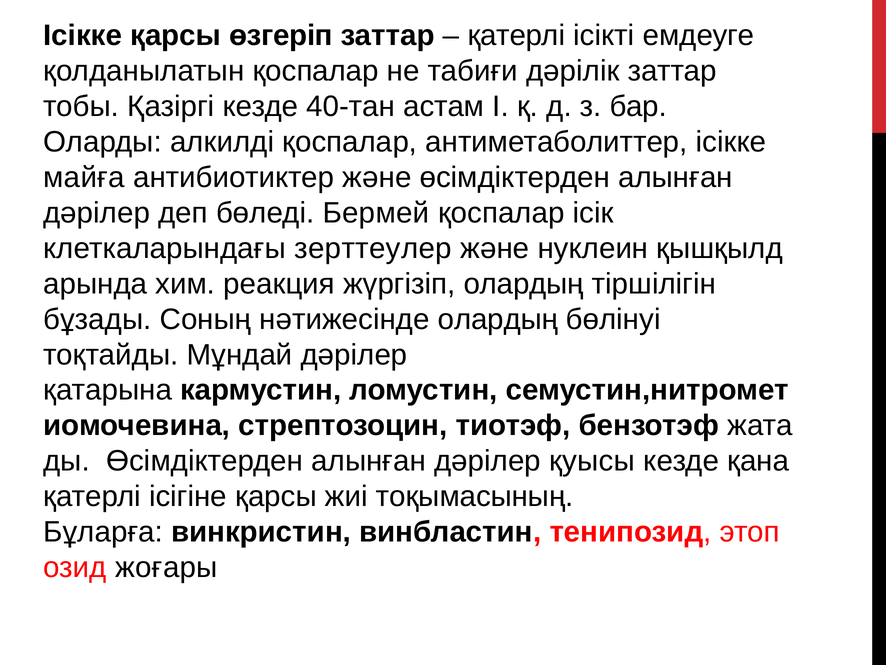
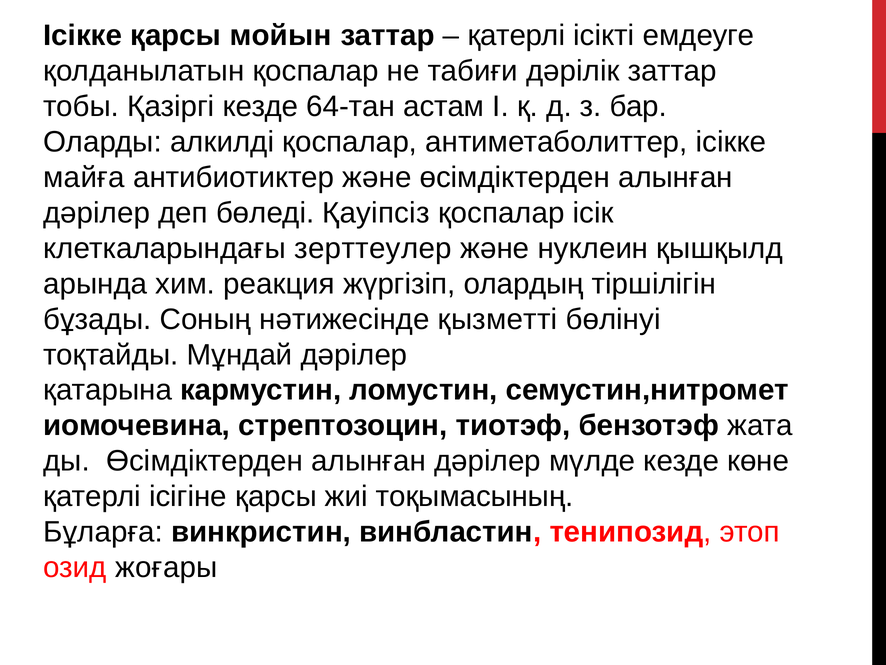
өзгеріп: өзгеріп -> мойын (281, 36)
40-тан: 40-тан -> 64-тан (351, 106)
Бермей: Бермей -> Қауіпсіз (376, 213)
нәтижесінде олардың: олардың -> қызметті (498, 319)
қуысы: қуысы -> мүлде (592, 461)
қана: қана -> көне (758, 461)
